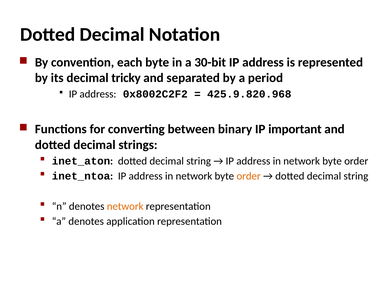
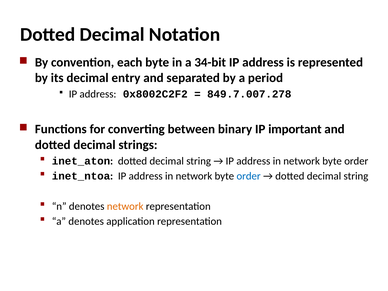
30-bit: 30-bit -> 34-bit (210, 62)
tricky: tricky -> entry (126, 78)
425.9.820.968: 425.9.820.968 -> 849.7.007.278 (249, 94)
order colour: orange -> blue (249, 176)
